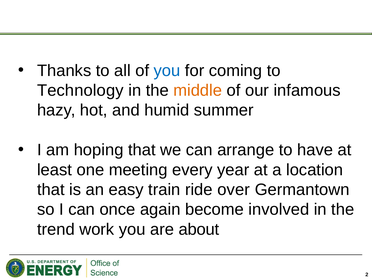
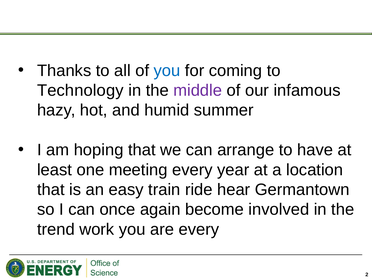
middle colour: orange -> purple (198, 90)
over: over -> hear (234, 190)
are about: about -> every (199, 229)
